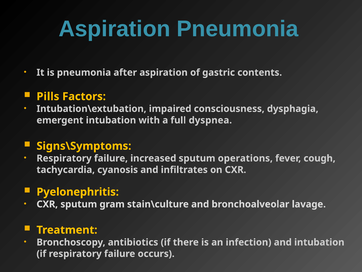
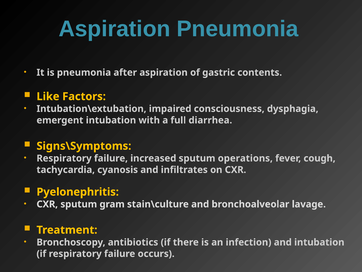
Pills: Pills -> Like (48, 96)
dyspnea: dyspnea -> diarrhea (210, 120)
